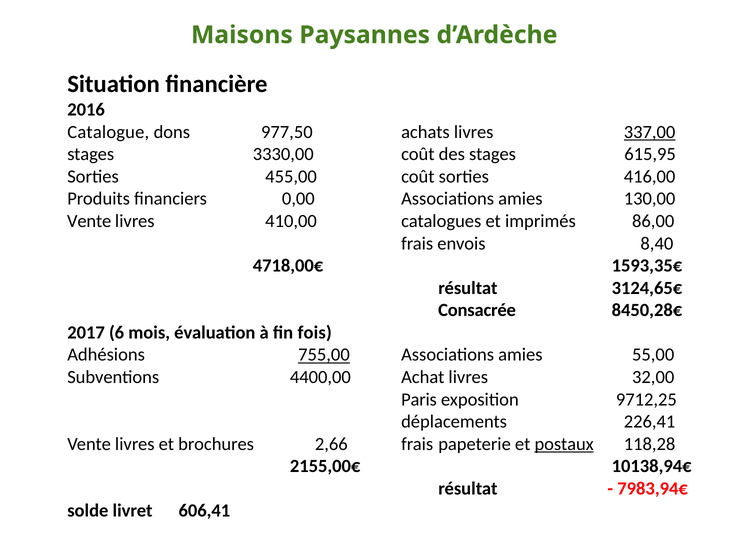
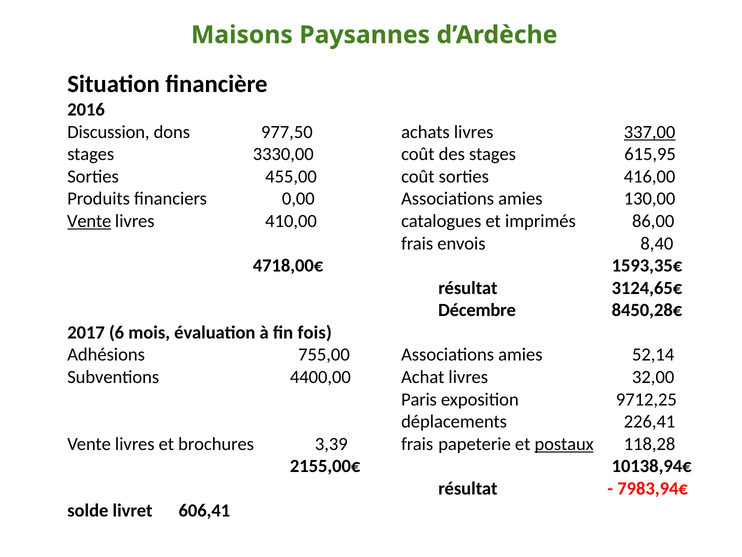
Catalogue: Catalogue -> Discussion (108, 132)
Vente underline: none -> present (89, 221)
Consacrée: Consacrée -> Décembre (477, 310)
755,00 underline: present -> none (324, 355)
55,00: 55,00 -> 52,14 (653, 355)
2,66: 2,66 -> 3,39 (331, 444)
